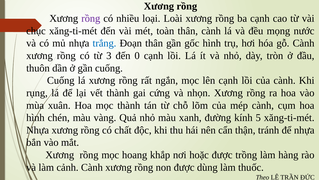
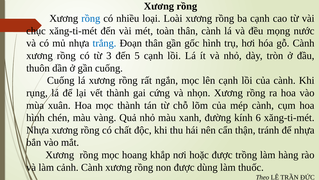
rồng colour: purple -> blue (91, 18)
0: 0 -> 5 (137, 56)
5: 5 -> 6 (258, 117)
